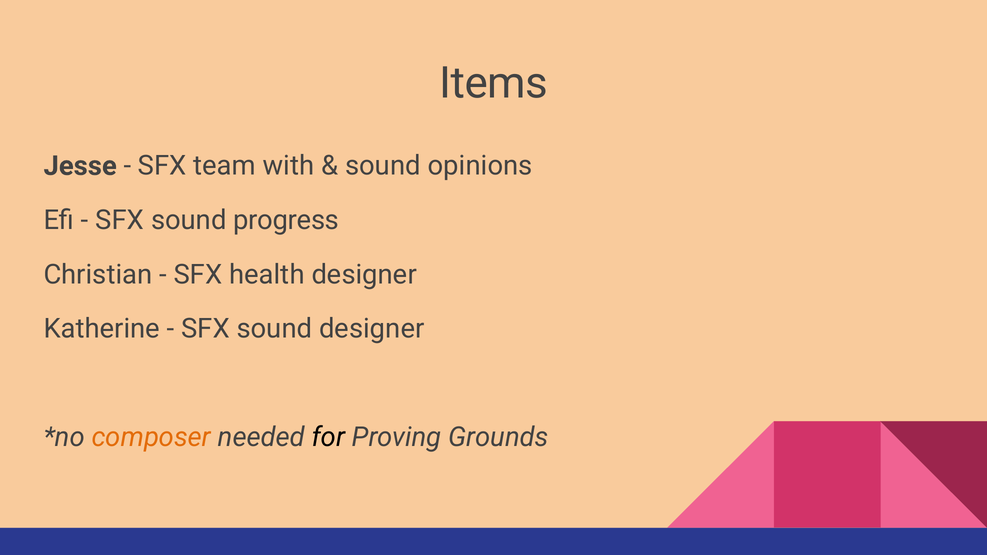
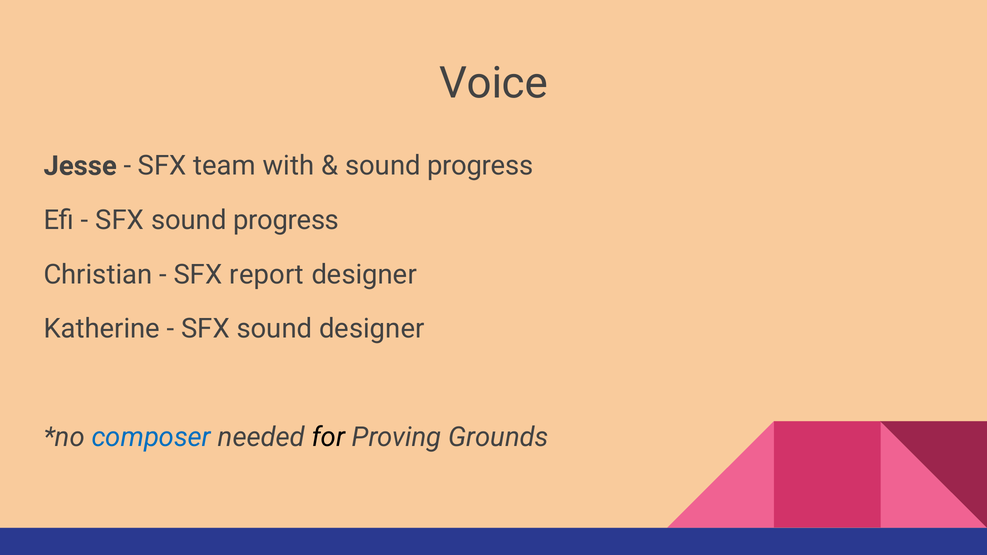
Items: Items -> Voice (494, 84)
opinions: opinions -> progress (480, 166)
health: health -> report (267, 275)
composer colour: orange -> blue (151, 438)
